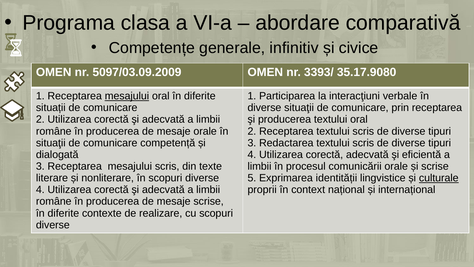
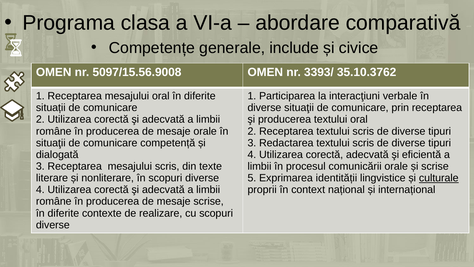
infinitiv: infinitiv -> include (294, 48)
5097/03.09.2009: 5097/03.09.2009 -> 5097/15.56.9008 (137, 72)
35.17.9080: 35.17.9080 -> 35.10.3762 (367, 72)
mesajului underline: present -> none (127, 96)
